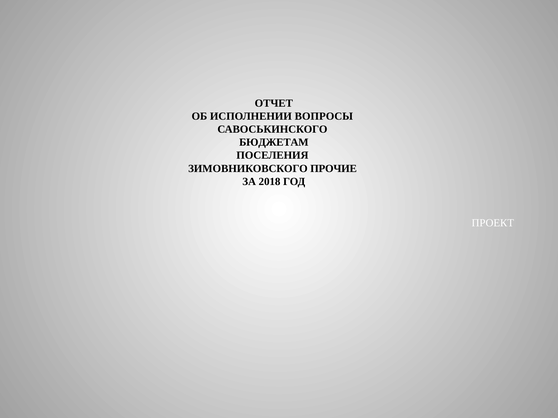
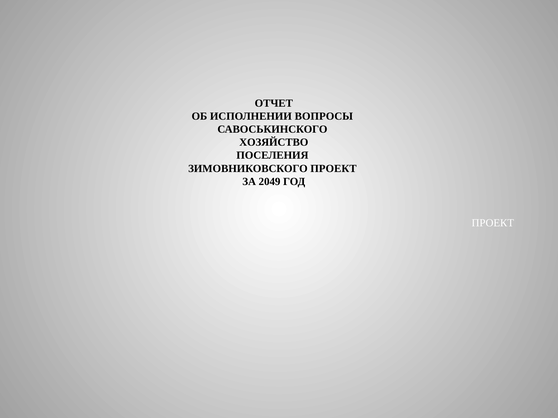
БЮДЖЕТАМ: БЮДЖЕТАМ -> ХОЗЯЙСТВО (274, 143)
ЗИМОВНИКОВСКОГО ПРОЧИЕ: ПРОЧИЕ -> ПРОЕКТ (333, 169)
2018: 2018 -> 2049 (270, 182)
